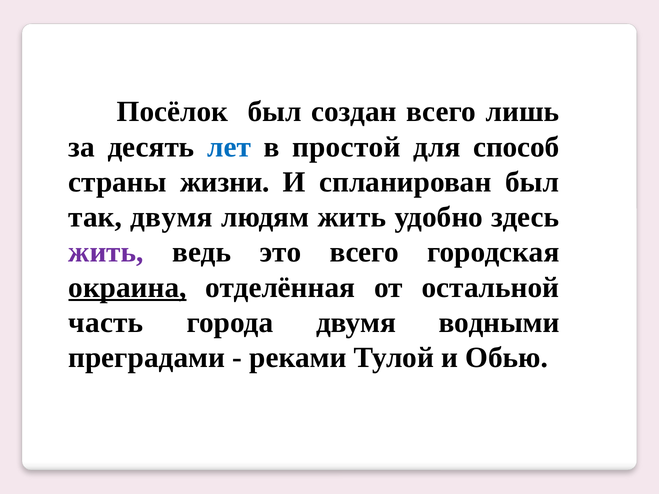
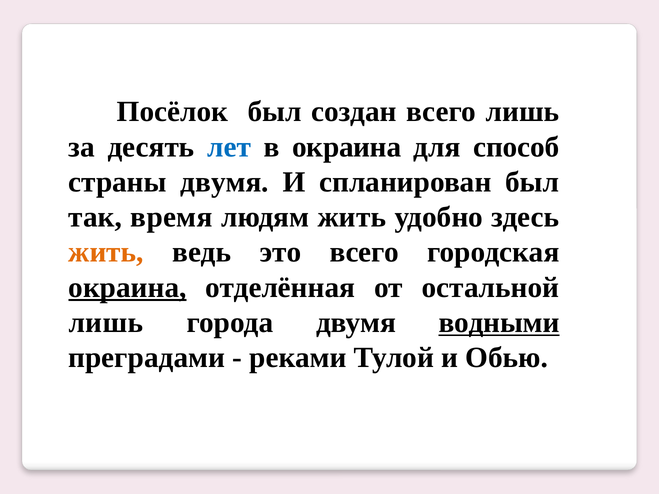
в простой: простой -> окраина (347, 147)
страны жизни: жизни -> двумя (225, 182)
так двумя: двумя -> время (172, 217)
жить colour: purple -> orange (106, 252)
часть: часть -> лишь (106, 323)
водными underline: none -> present (499, 323)
